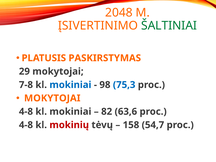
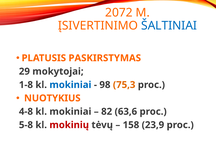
2048: 2048 -> 2072 (119, 13)
ŠALTINIAI colour: green -> blue (169, 26)
7-8: 7-8 -> 1-8 (26, 85)
75,3 colour: blue -> orange (124, 85)
MOKYTOJAI: MOKYTOJAI -> NUOTYKIUS (52, 98)
4-8: 4-8 -> 5-8 (26, 125)
54,7: 54,7 -> 23,9 (153, 125)
